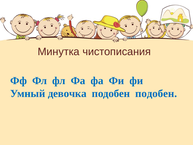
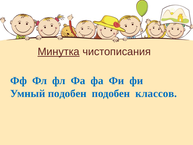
Минутка underline: none -> present (59, 52)
Умный девочка: девочка -> подобен (67, 93)
подобен подобен: подобен -> классов (156, 93)
